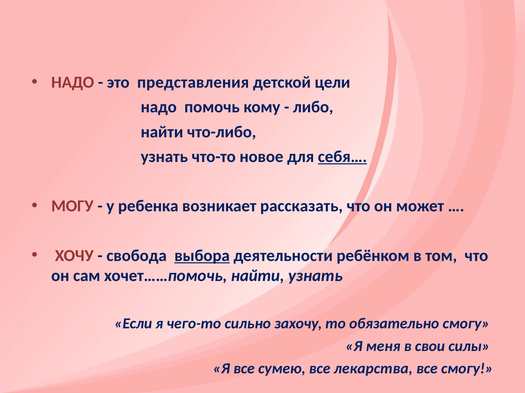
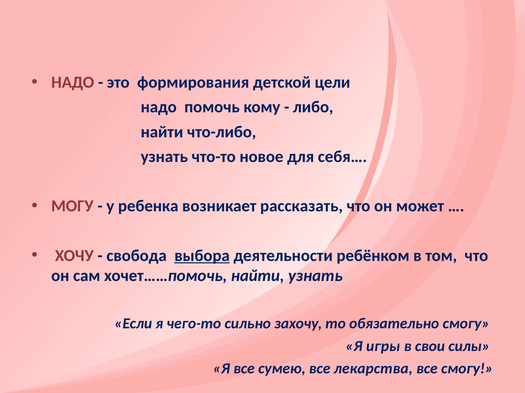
представления: представления -> формирования (193, 83)
себя… underline: present -> none (342, 157)
меня: меня -> игры (383, 347)
